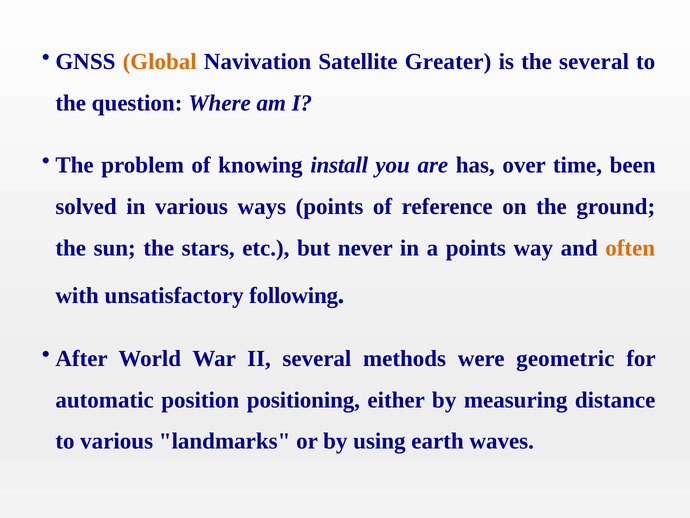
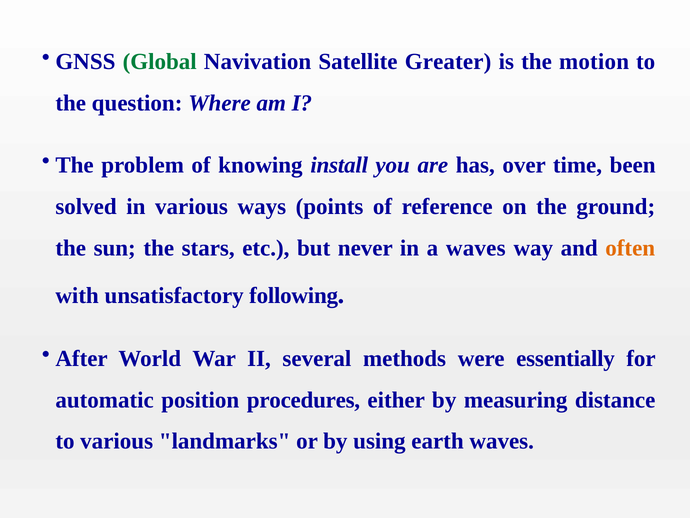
Global colour: orange -> green (160, 61)
the several: several -> motion (594, 61)
a points: points -> waves (476, 248)
geometric: geometric -> essentially (566, 358)
positioning: positioning -> procedures (303, 400)
